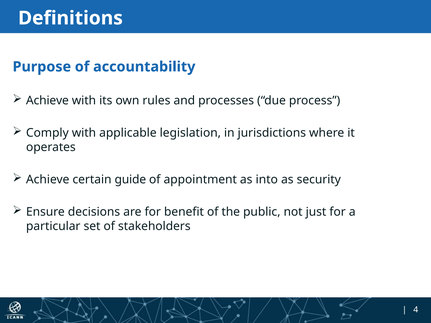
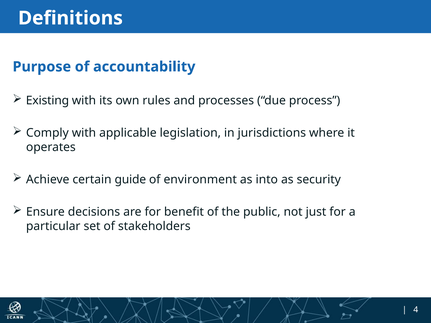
Achieve: Achieve -> Existing (47, 101)
appointment: appointment -> environment (200, 180)
